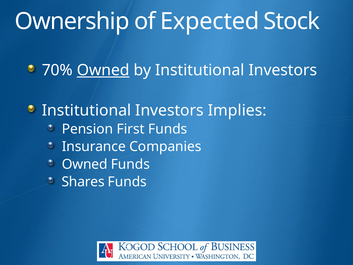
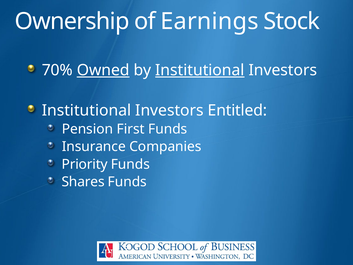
Expected: Expected -> Earnings (209, 21)
Institutional underline: none -> present (200, 70)
Implies: Implies -> Entitled (237, 110)
Owned: Owned -> Priority (85, 164)
